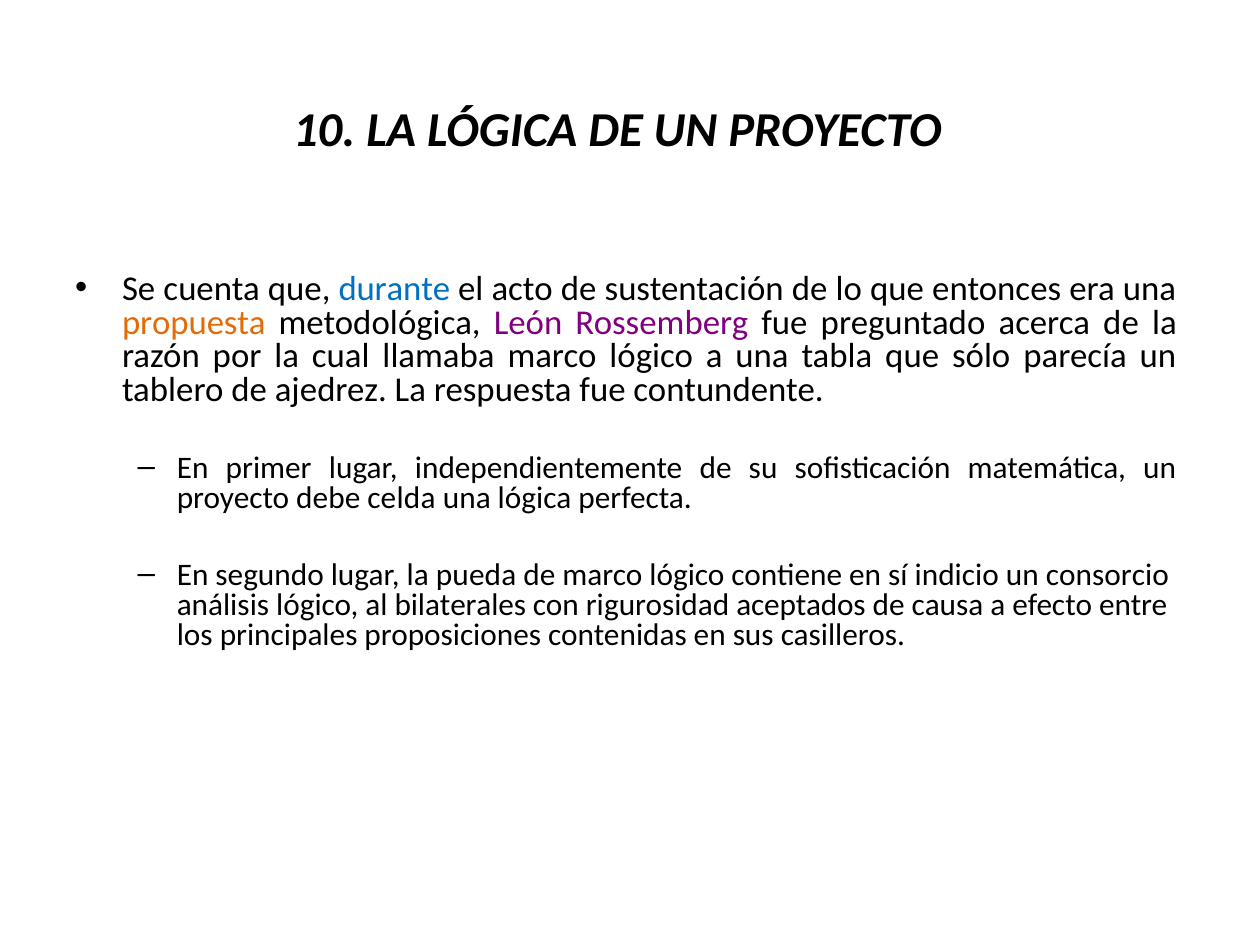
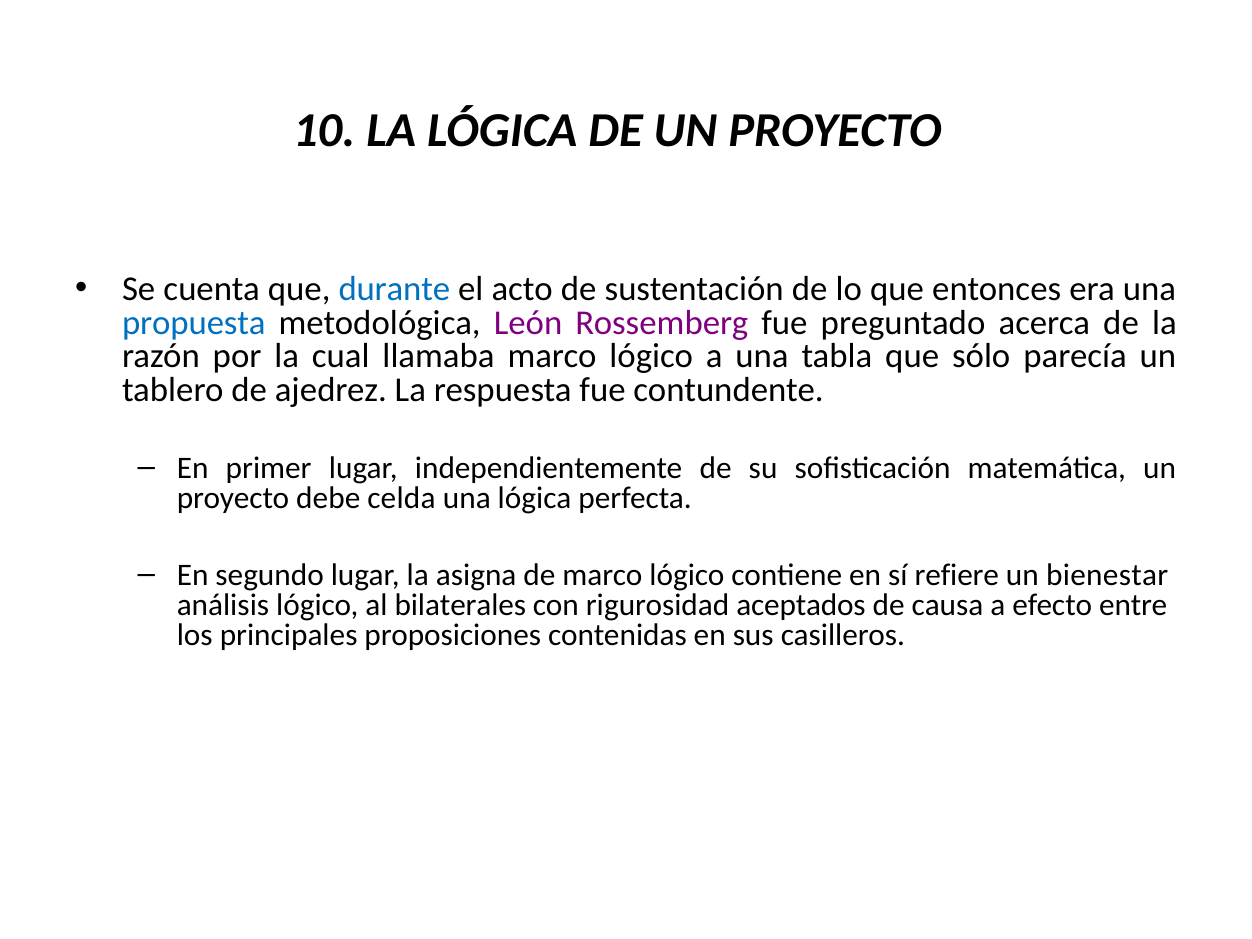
propuesta colour: orange -> blue (194, 323)
pueda: pueda -> asigna (476, 575)
indicio: indicio -> refiere (957, 575)
consorcio: consorcio -> bienestar (1107, 575)
